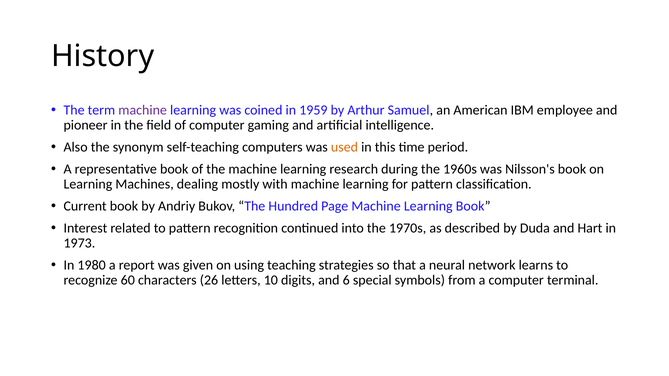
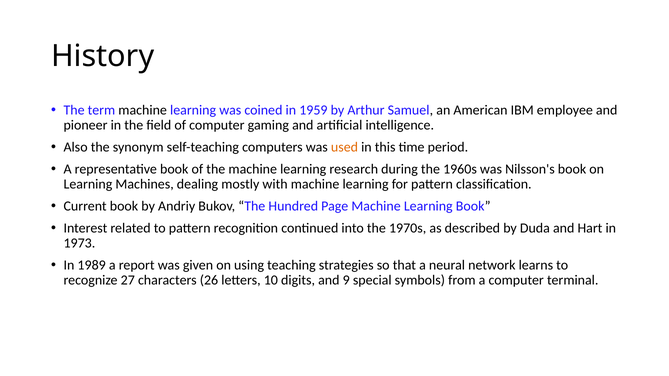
machine colour: purple -> black (143, 110)
1980: 1980 -> 1989 (92, 265)
60: 60 -> 27 (128, 280)
6: 6 -> 9 (346, 280)
